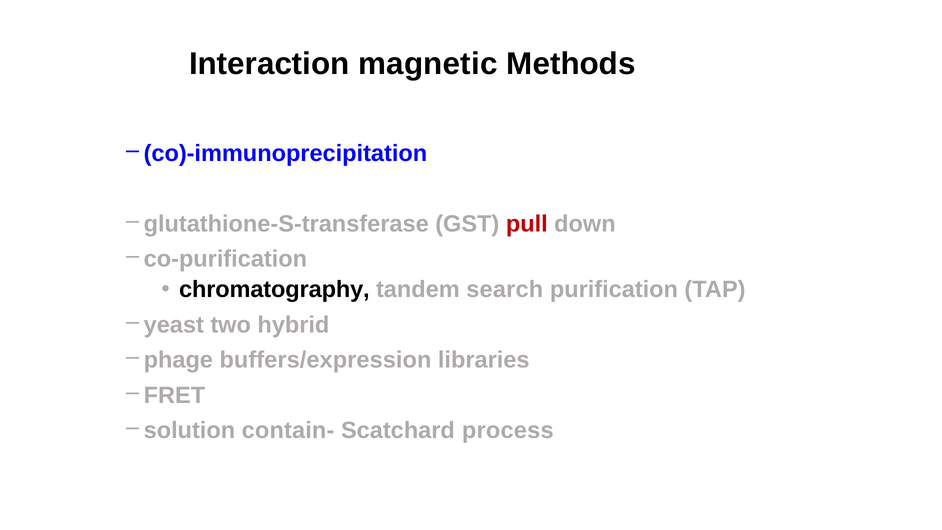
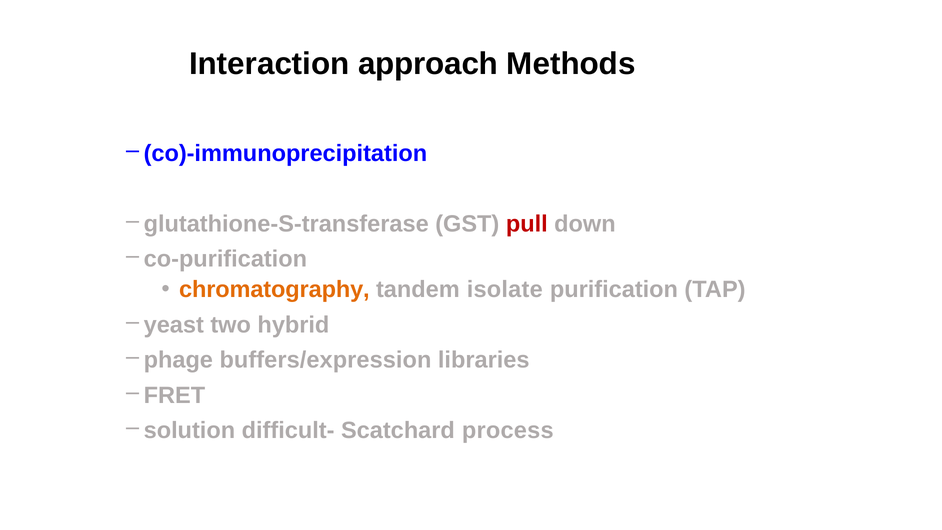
magnetic: magnetic -> approach (428, 64)
chromatography colour: black -> orange (274, 289)
search: search -> isolate (505, 289)
contain-: contain- -> difficult- (288, 430)
